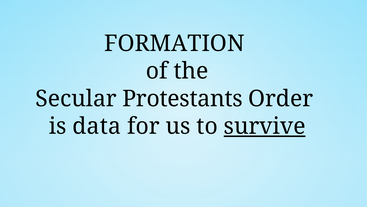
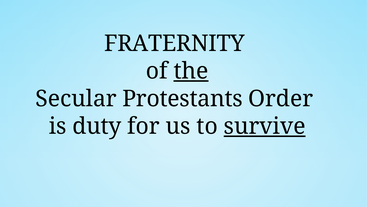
FORMATION: FORMATION -> FRATERNITY (174, 43)
the underline: none -> present (191, 71)
data: data -> duty (97, 126)
